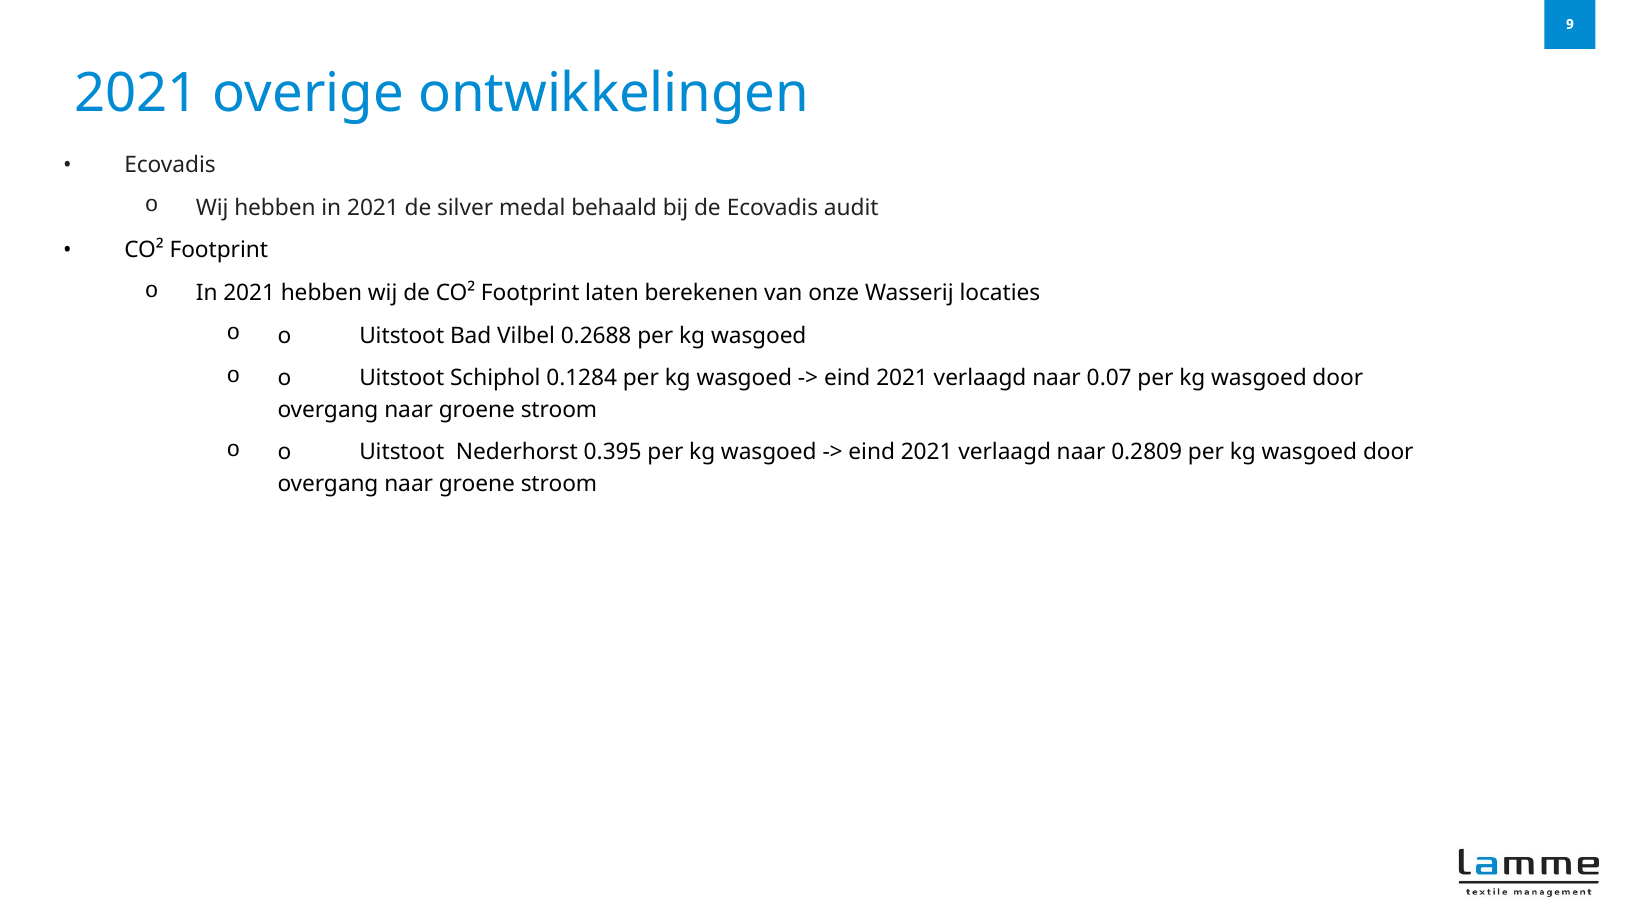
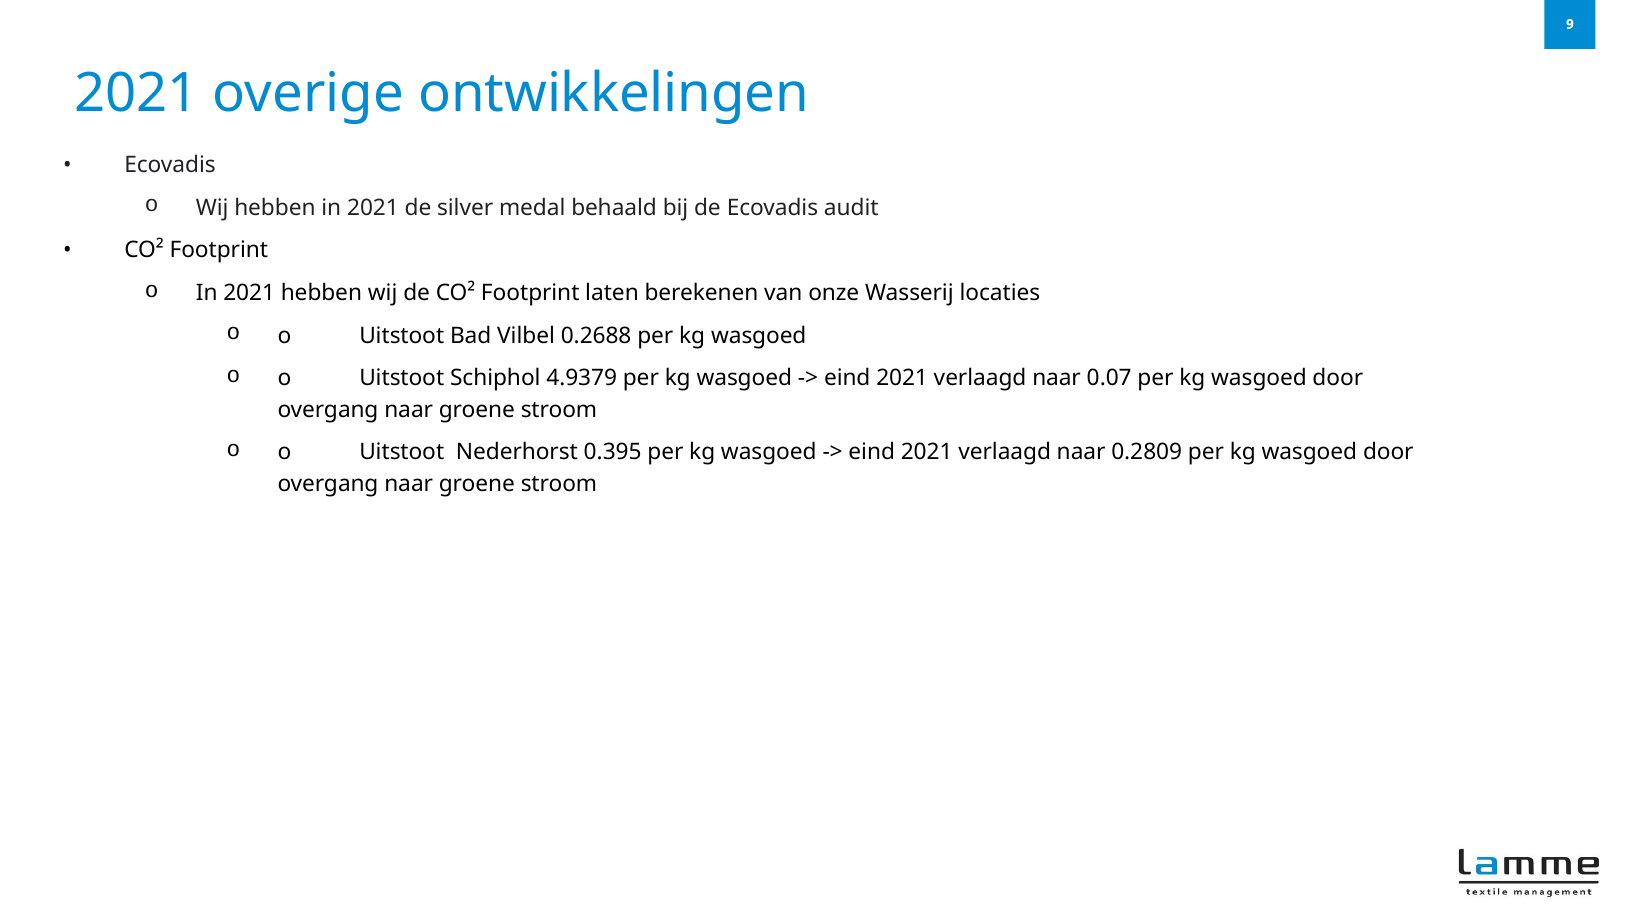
0.1284: 0.1284 -> 4.9379 (582, 378)
